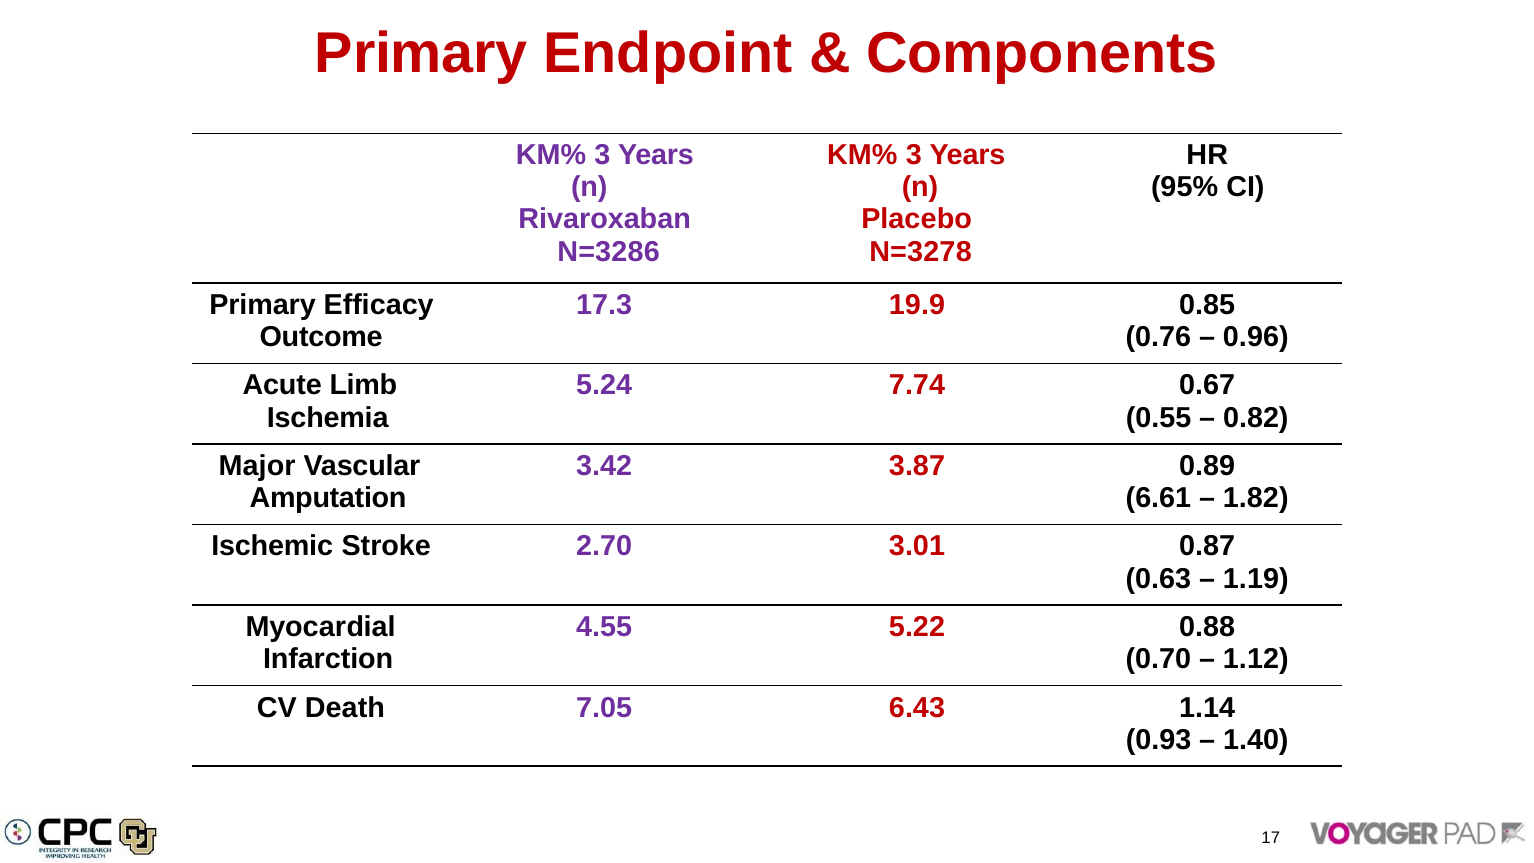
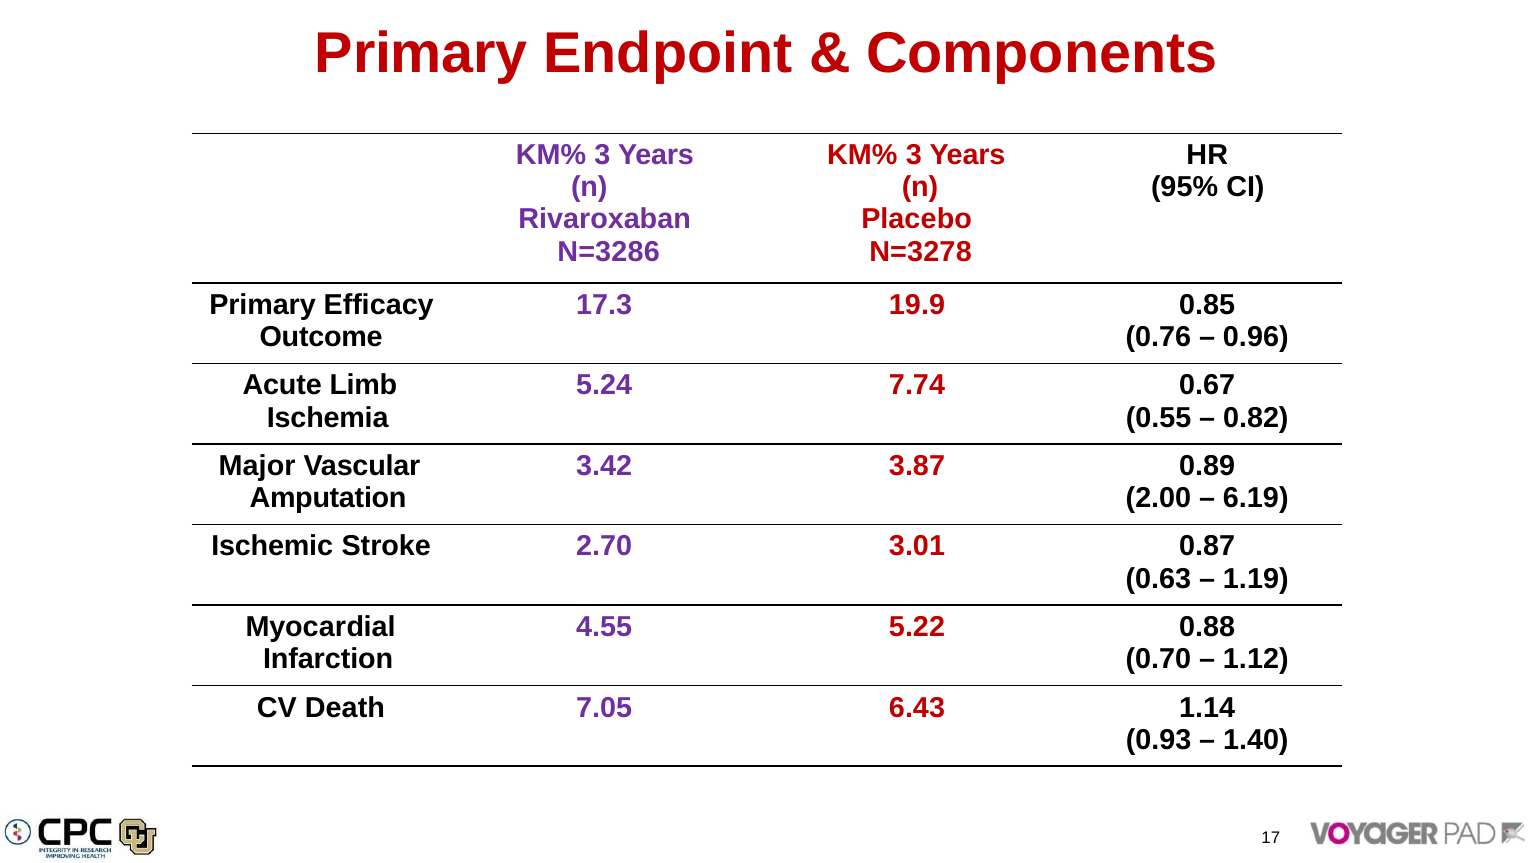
6.61: 6.61 -> 2.00 (1158, 498)
1.82: 1.82 -> 6.19 (1256, 498)
